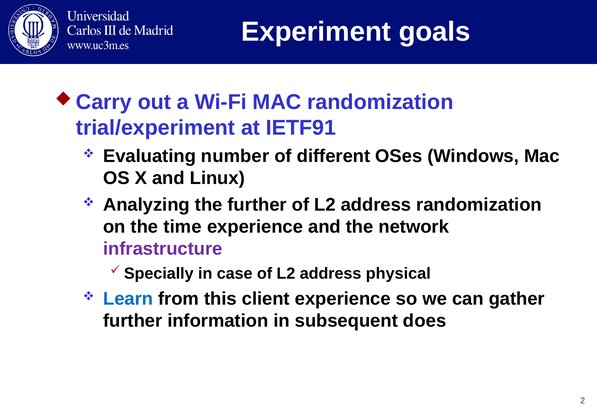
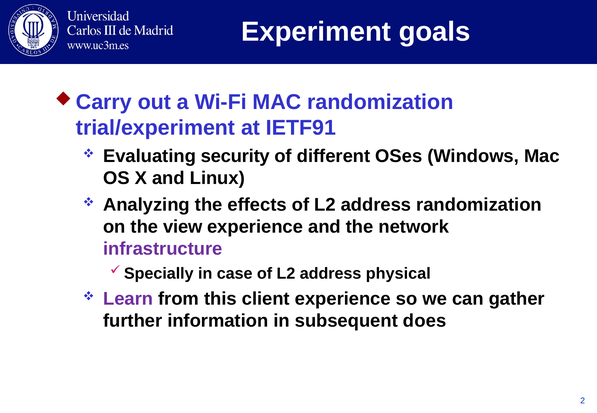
number: number -> security (235, 156)
the further: further -> effects (257, 205)
time: time -> view (183, 227)
Learn colour: blue -> purple (128, 299)
